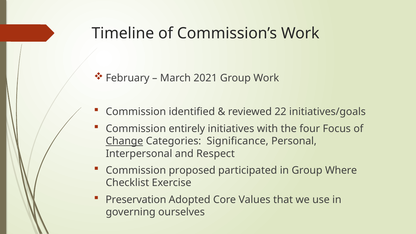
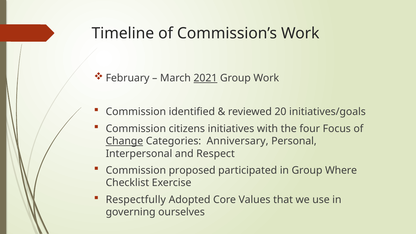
2021 underline: none -> present (205, 78)
22: 22 -> 20 (280, 112)
entirely: entirely -> citizens (187, 129)
Significance: Significance -> Anniversary (238, 141)
Preservation: Preservation -> Respectfully (136, 200)
